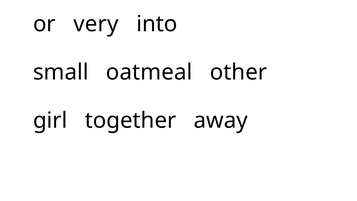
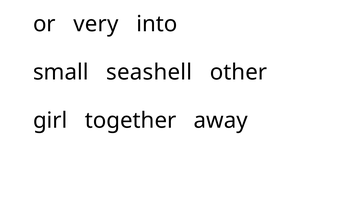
oatmeal: oatmeal -> seashell (149, 72)
